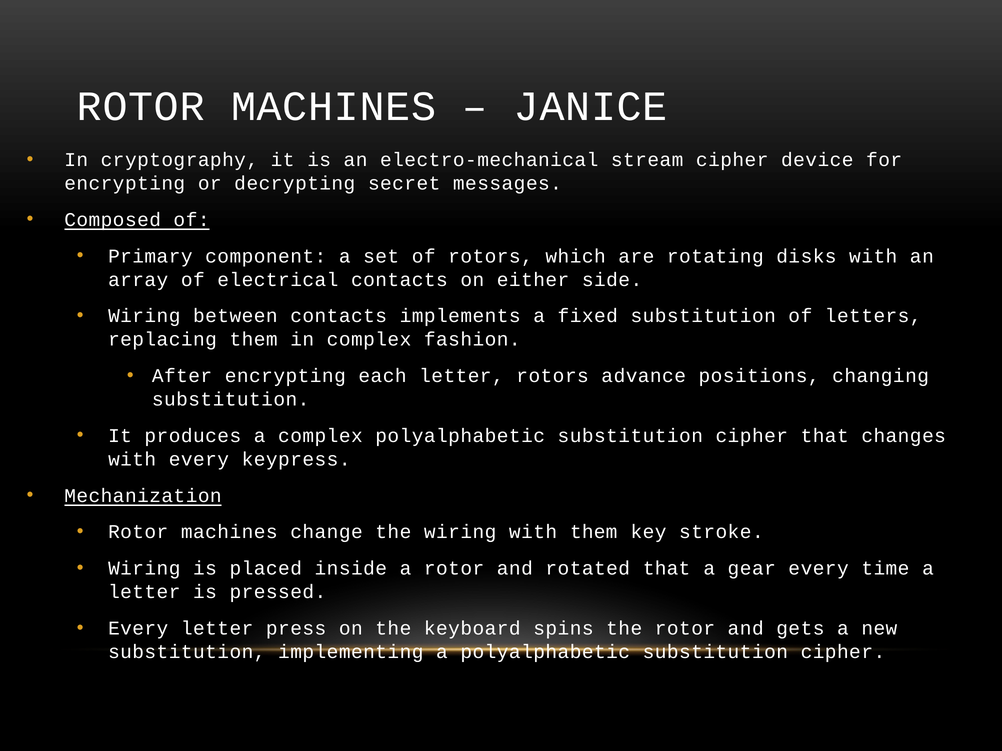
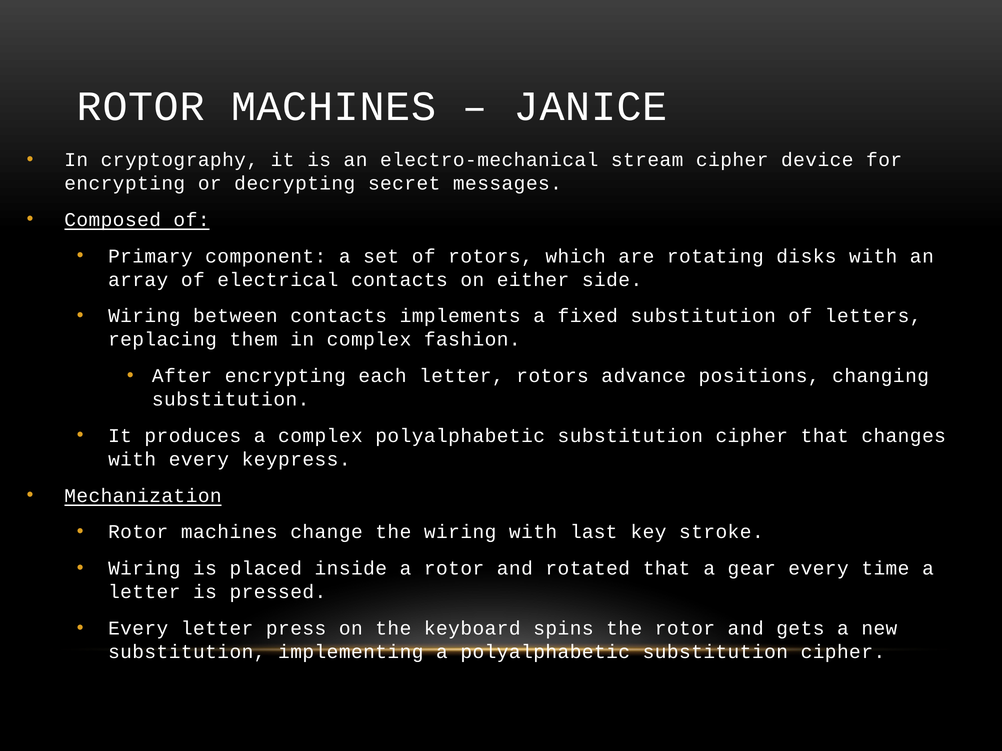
with them: them -> last (594, 532)
